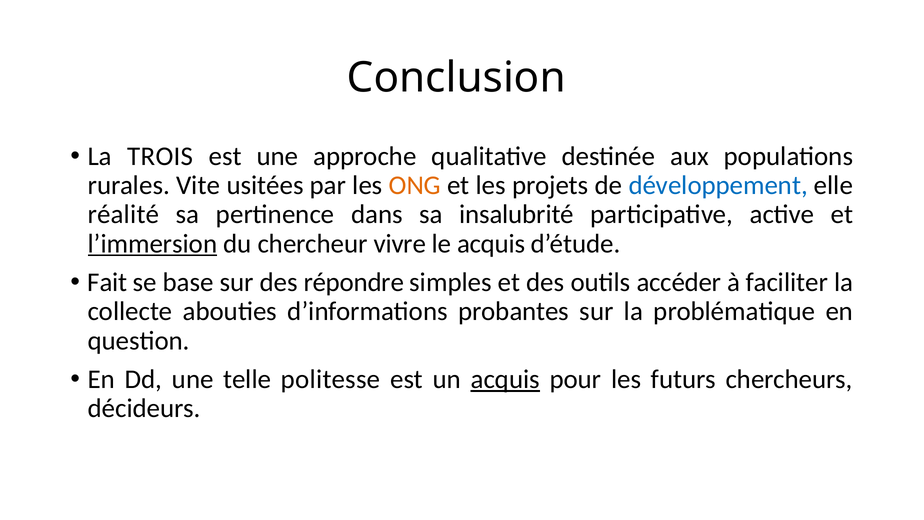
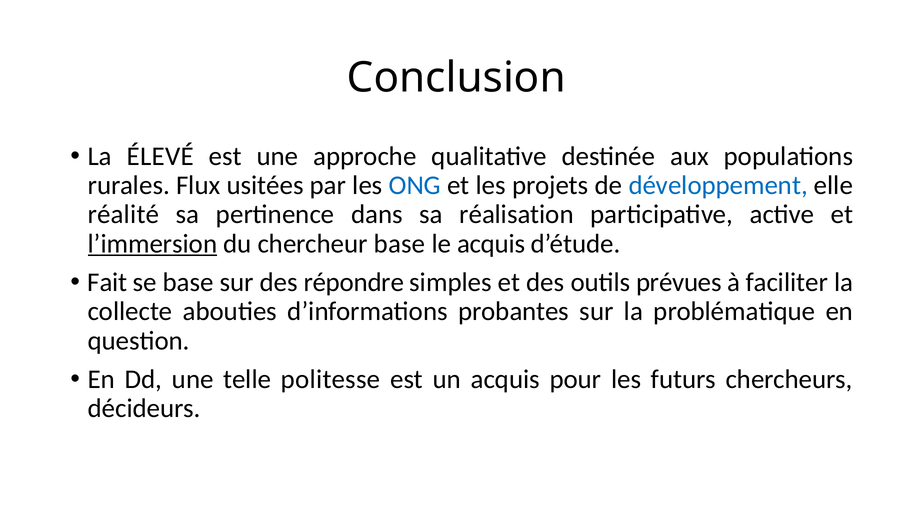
TROIS: TROIS -> ÉLEVÉ (160, 156)
Vite: Vite -> Flux (198, 185)
ONG colour: orange -> blue (415, 185)
insalubrité: insalubrité -> réalisation (517, 214)
chercheur vivre: vivre -> base (400, 244)
accéder: accéder -> prévues (679, 282)
acquis underline: present -> none (505, 379)
